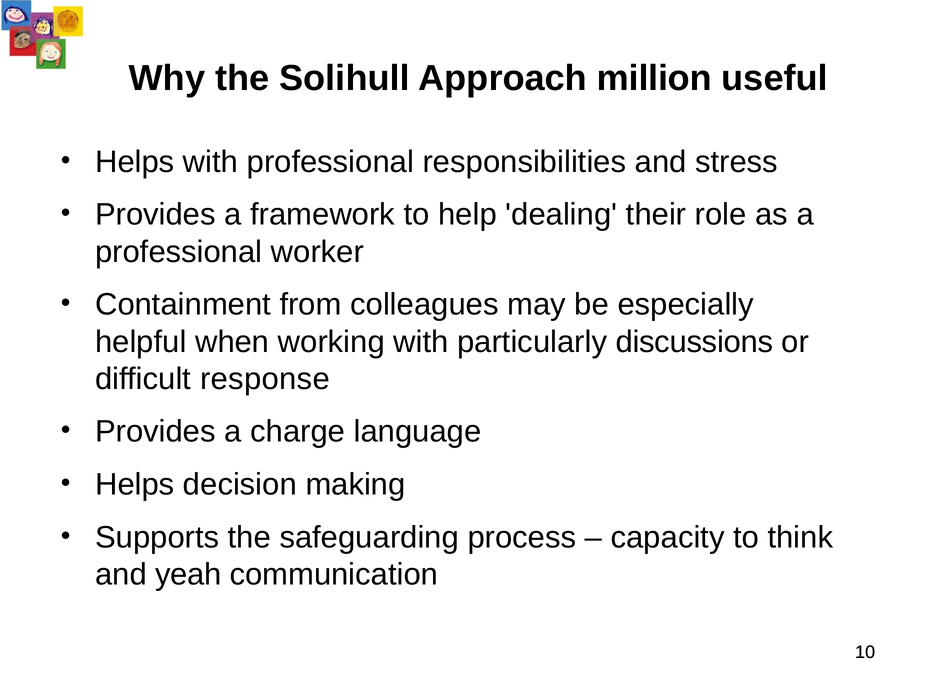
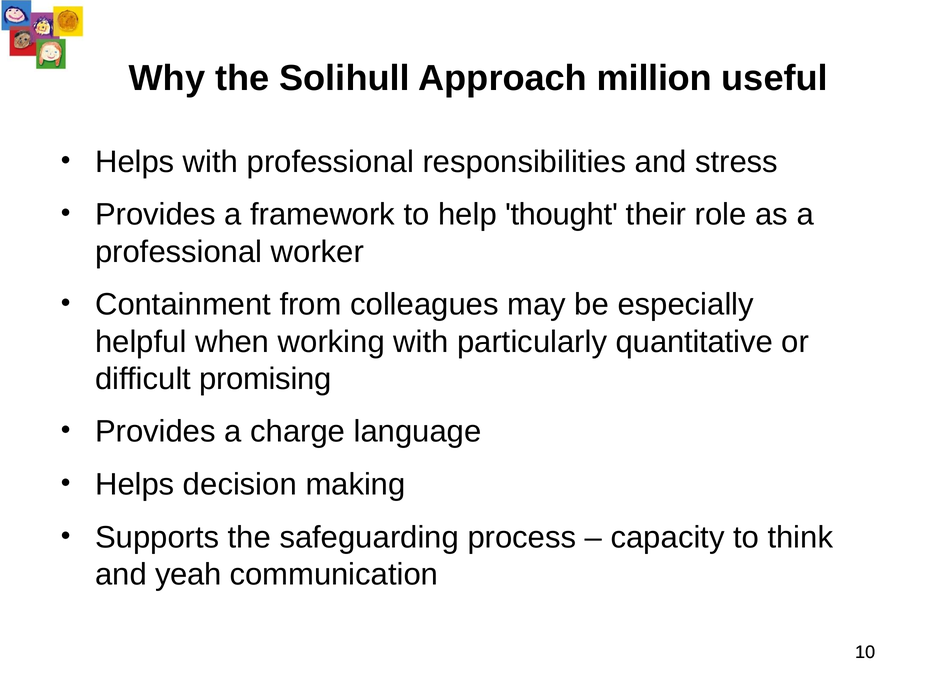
dealing: dealing -> thought (562, 215)
discussions: discussions -> quantitative (694, 342)
response: response -> promising (265, 379)
